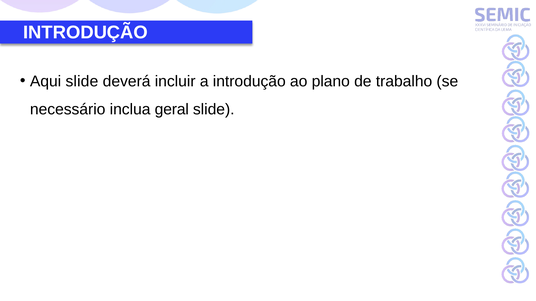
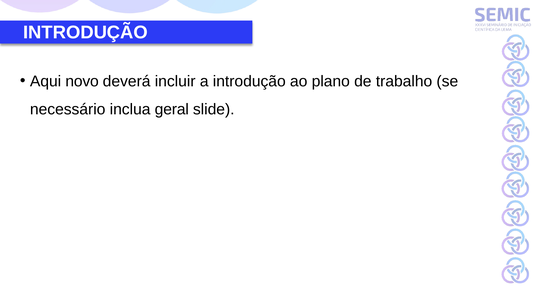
Aqui slide: slide -> novo (82, 81)
